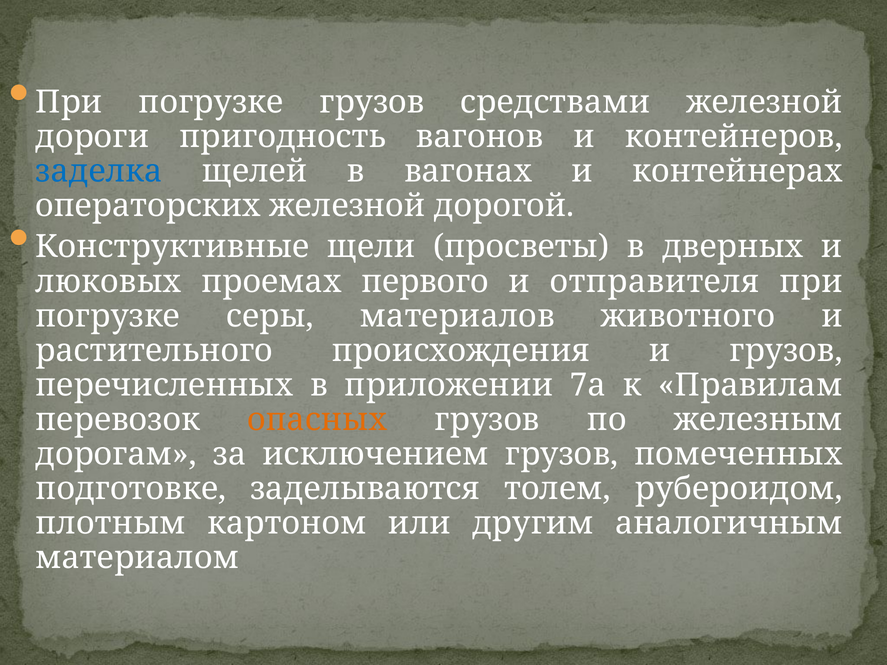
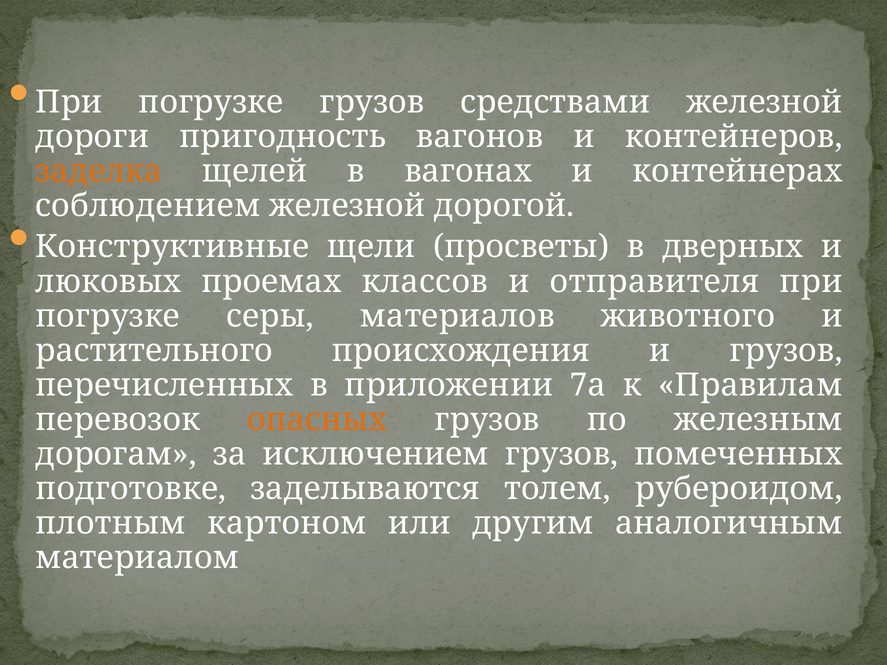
заделка colour: blue -> orange (99, 171)
операторских: операторских -> соблюдением (148, 206)
первого: первого -> классов (425, 282)
